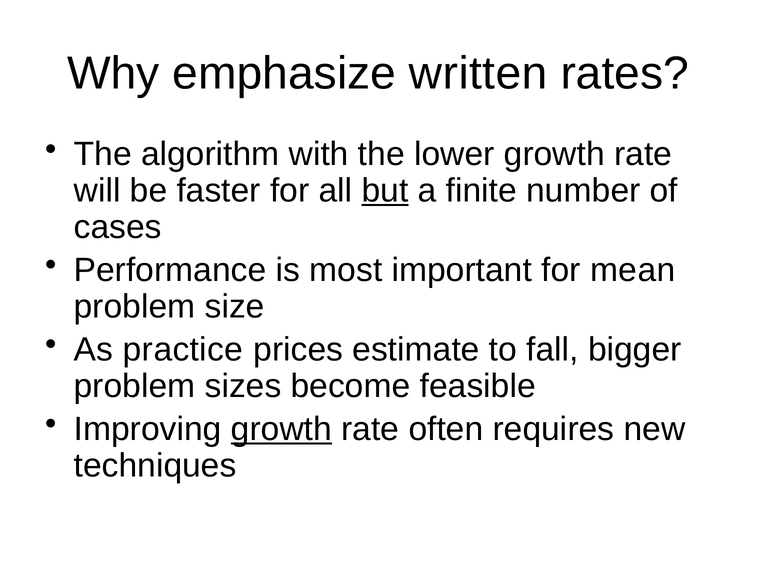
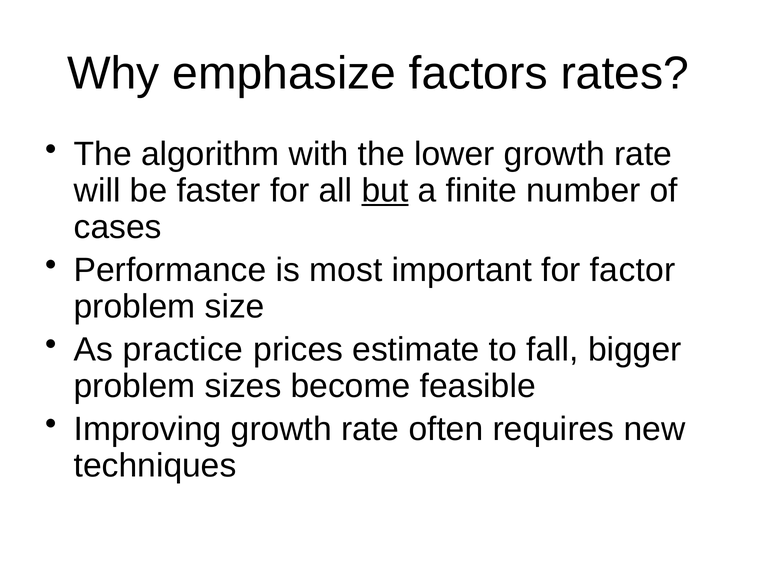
written: written -> factors (478, 73)
mean: mean -> factor (633, 270)
growth underline: present -> none (281, 429)
